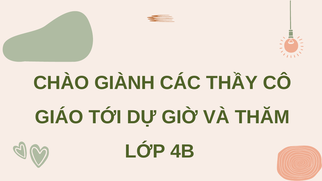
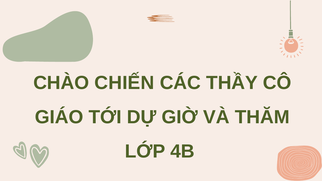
GIÀNH: GIÀNH -> CHIẾN (124, 83)
